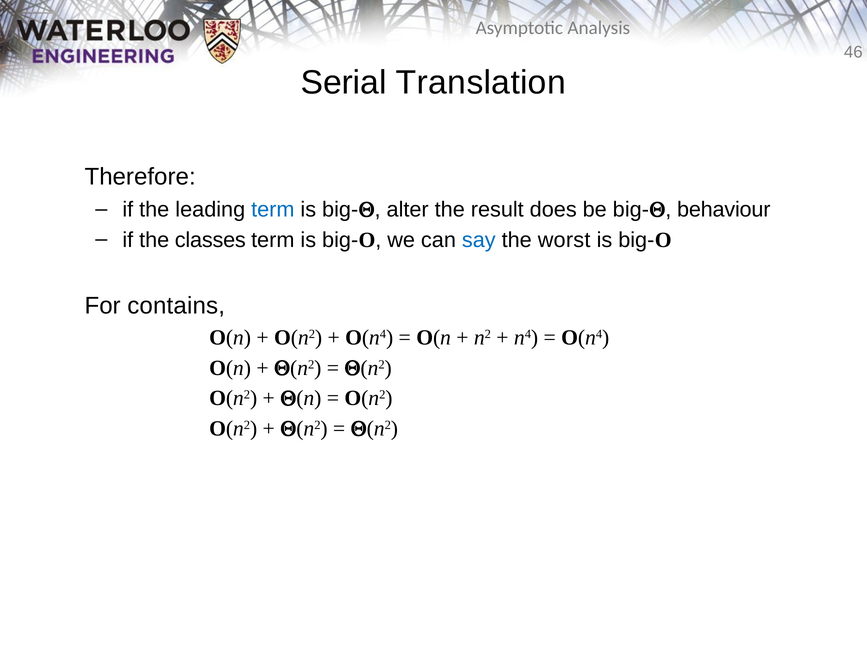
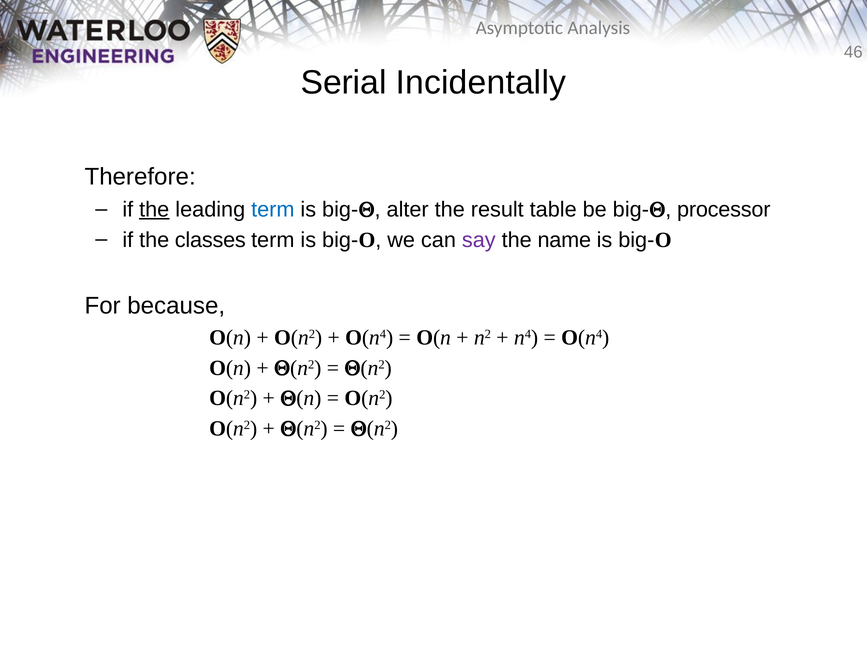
Translation: Translation -> Incidentally (481, 83)
the underline: none -> present (154, 210)
does: does -> table (553, 210)
behaviour: behaviour -> processor (724, 210)
say colour: blue -> purple (479, 240)
worst: worst -> name (564, 240)
contains: contains -> because (176, 306)
